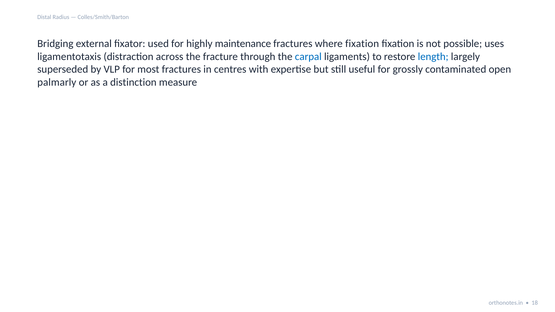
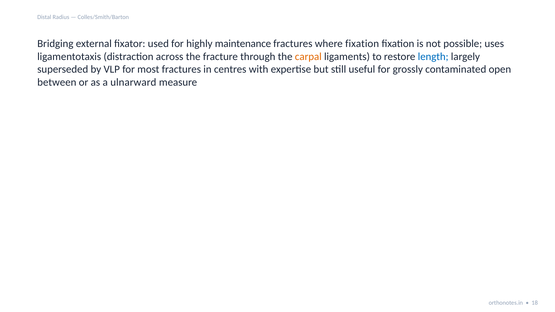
carpal colour: blue -> orange (308, 56)
palmarly: palmarly -> between (57, 82)
distinction: distinction -> ulnarward (133, 82)
